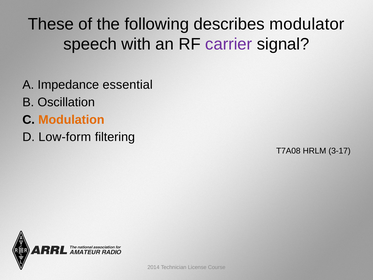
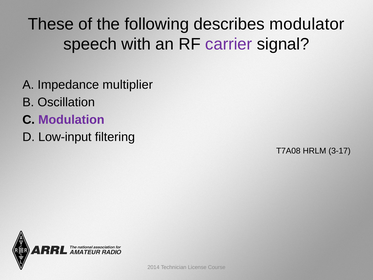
essential: essential -> multiplier (128, 85)
Modulation colour: orange -> purple (71, 120)
Low-form: Low-form -> Low-input (65, 137)
